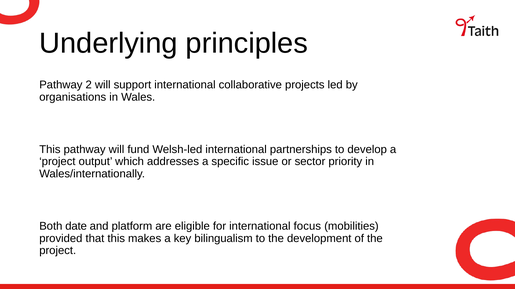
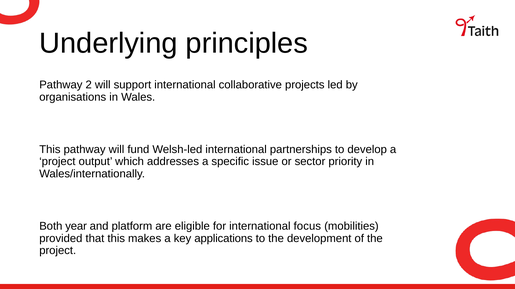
date: date -> year (76, 227)
bilingualism: bilingualism -> applications (224, 239)
